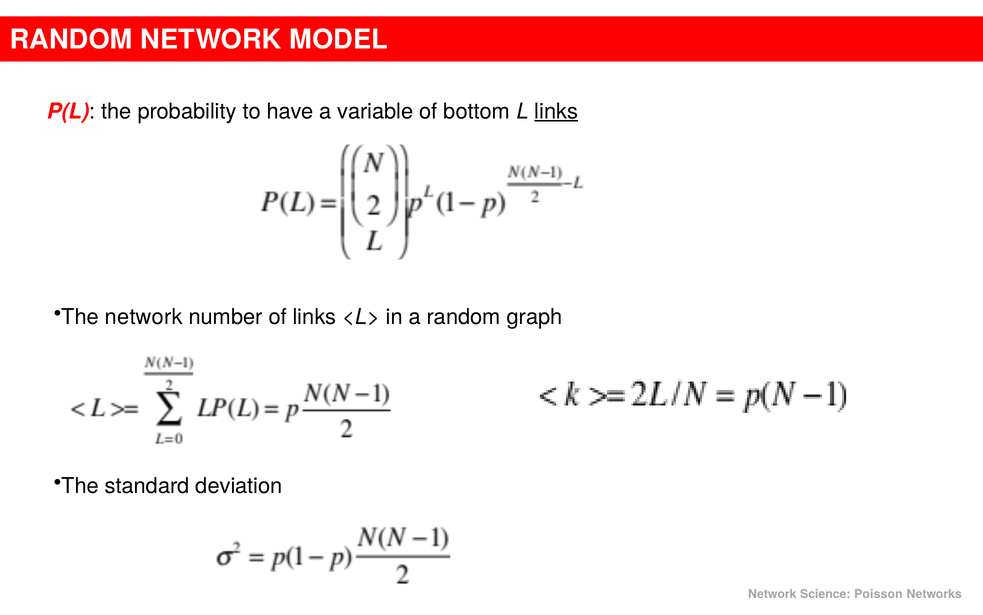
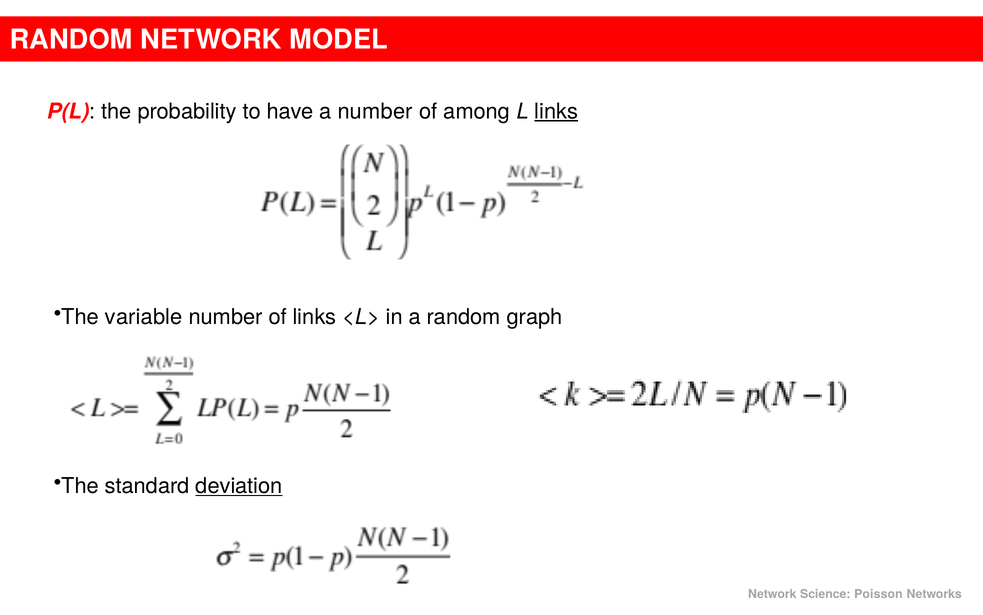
a variable: variable -> number (375, 111)
bottom: bottom -> among (477, 111)
The network: network -> variable (144, 317)
deviation underline: none -> present (239, 486)
